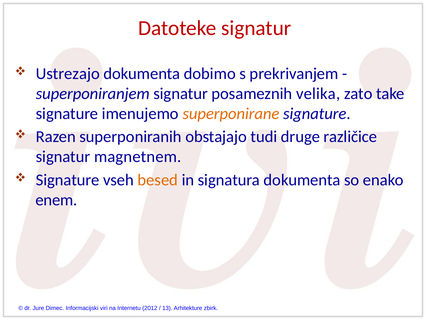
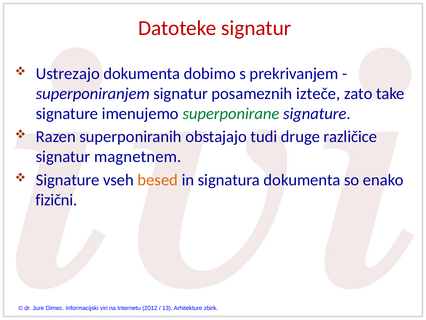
velika: velika -> izteče (318, 93)
superponirane colour: orange -> green (231, 113)
enem: enem -> fizični (56, 200)
